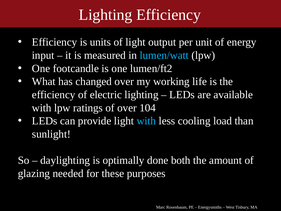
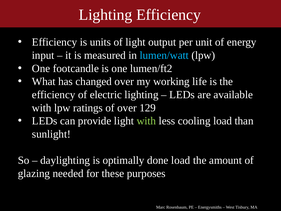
104: 104 -> 129 (148, 108)
with colour: light blue -> light green (146, 121)
done both: both -> load (181, 160)
